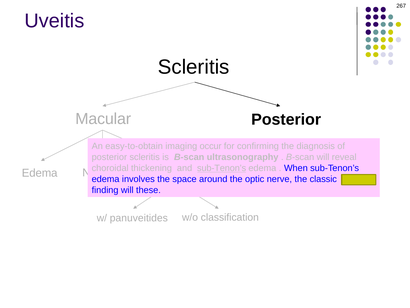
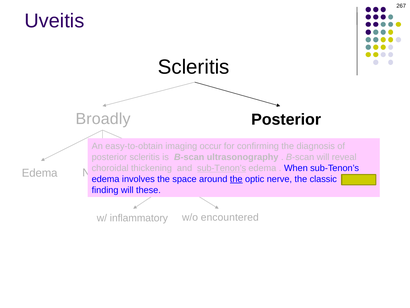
Macular: Macular -> Broadly (103, 119)
the underline: none -> present (236, 179)
panuveitides: panuveitides -> inflammatory (139, 218)
classification: classification -> encountered (230, 217)
